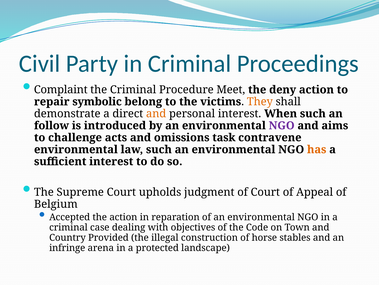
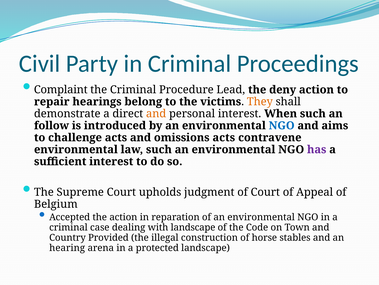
Meet: Meet -> Lead (231, 89)
symbolic: symbolic -> hearings (97, 101)
NGO colour: purple -> blue (282, 125)
omissions task: task -> acts (224, 137)
has colour: orange -> purple (317, 149)
with objectives: objectives -> landscape (193, 227)
infringe: infringe -> hearing (67, 247)
